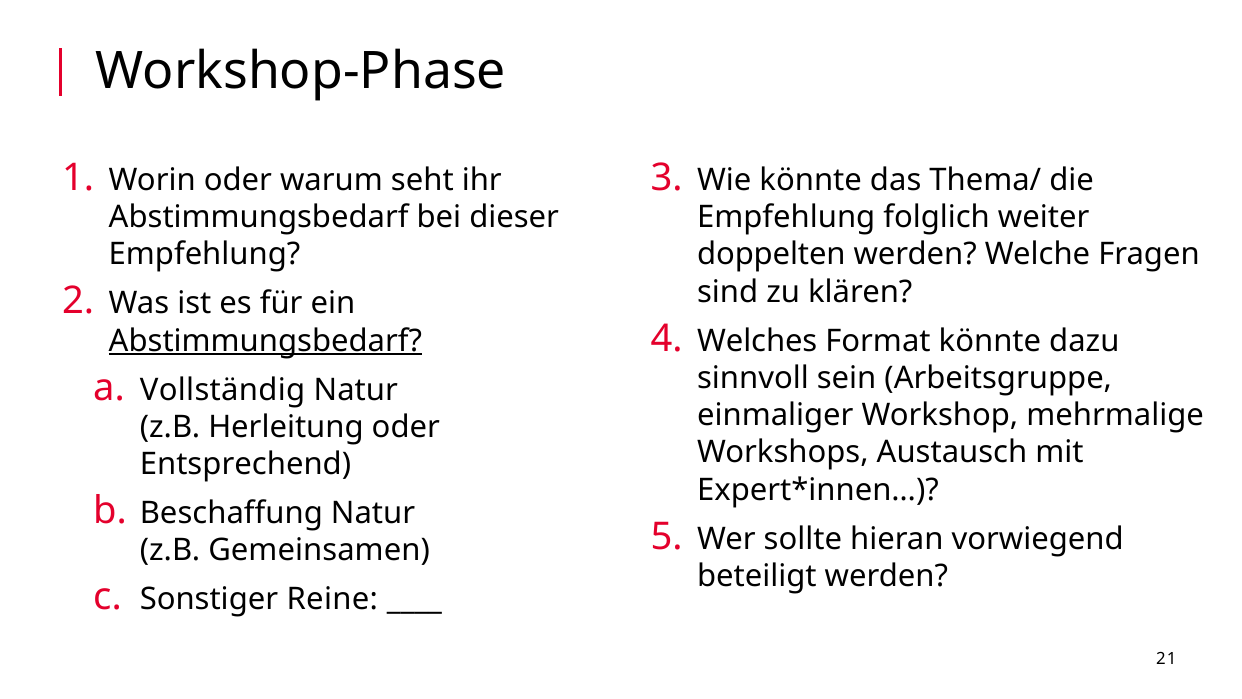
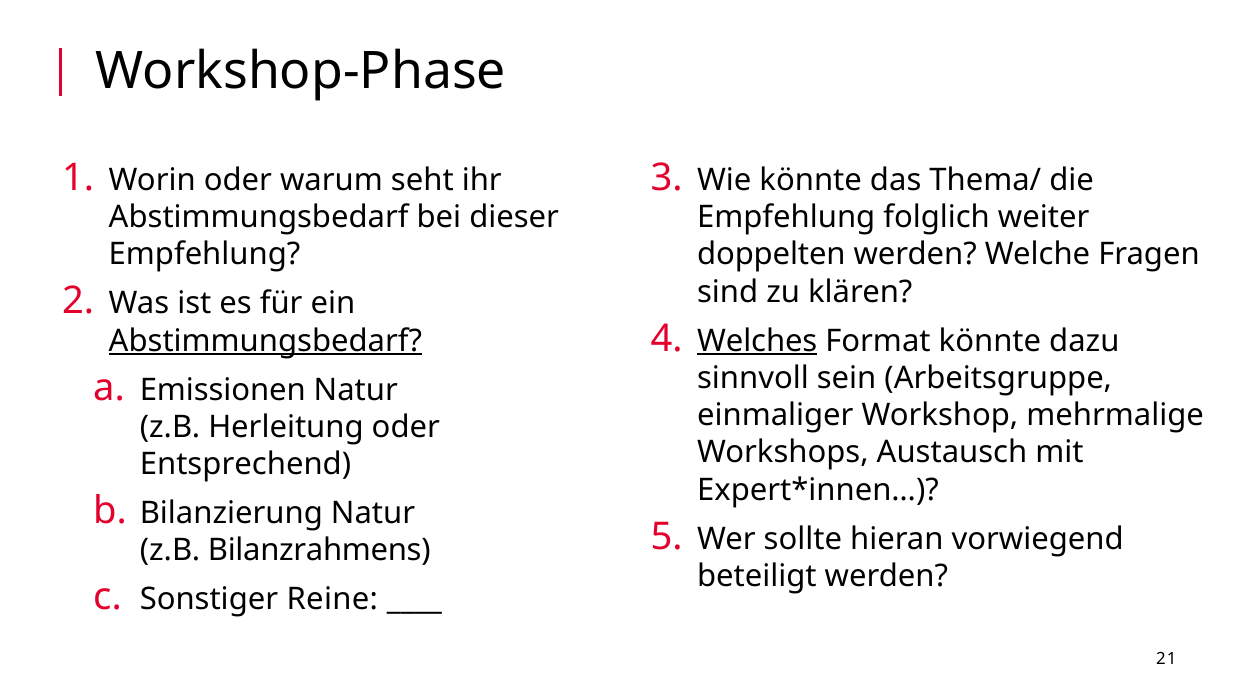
Welches underline: none -> present (757, 341)
Vollständig: Vollständig -> Emissionen (223, 390)
Beschaffung: Beschaffung -> Bilanzierung (231, 513)
Gemeinsamen: Gemeinsamen -> Bilanzrahmens (319, 550)
